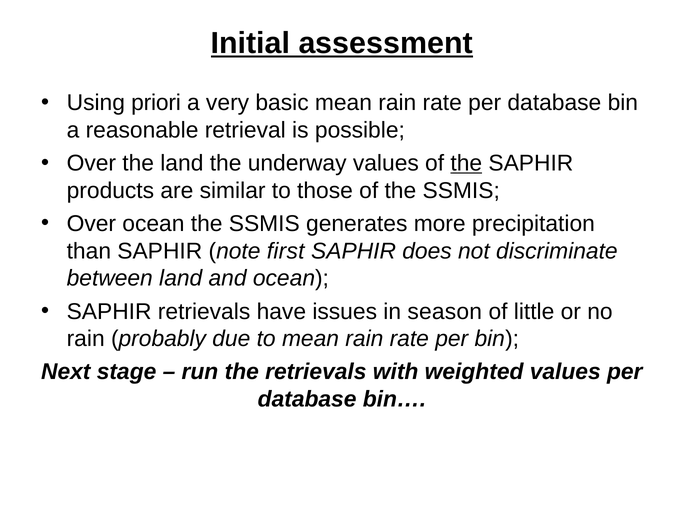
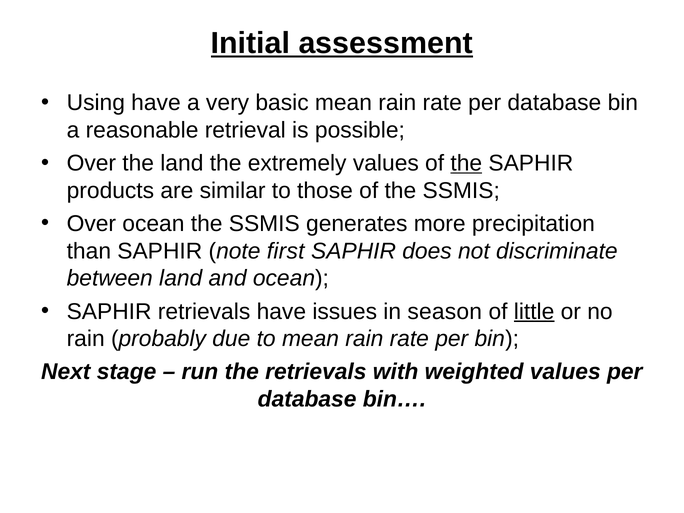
Using priori: priori -> have (156, 103)
underway: underway -> extremely (297, 163)
little underline: none -> present (534, 311)
